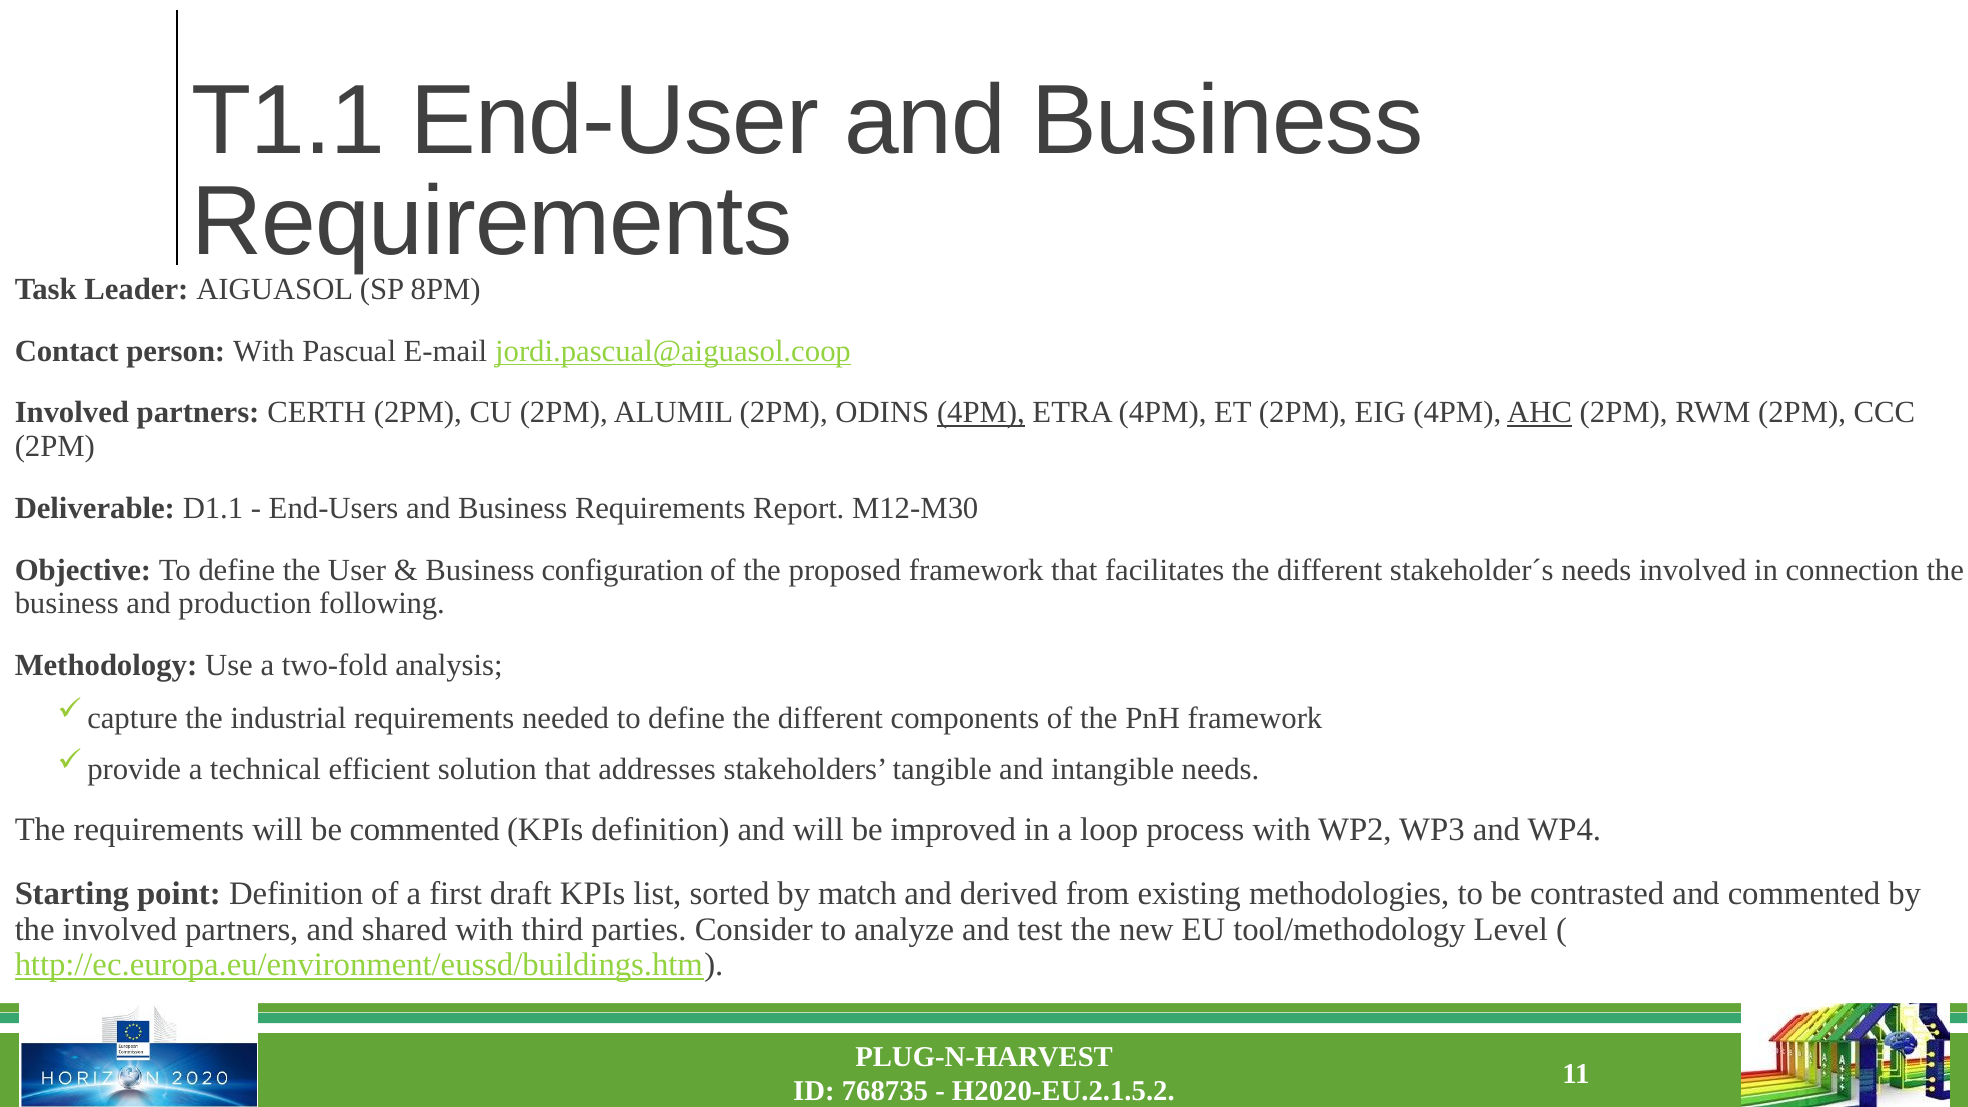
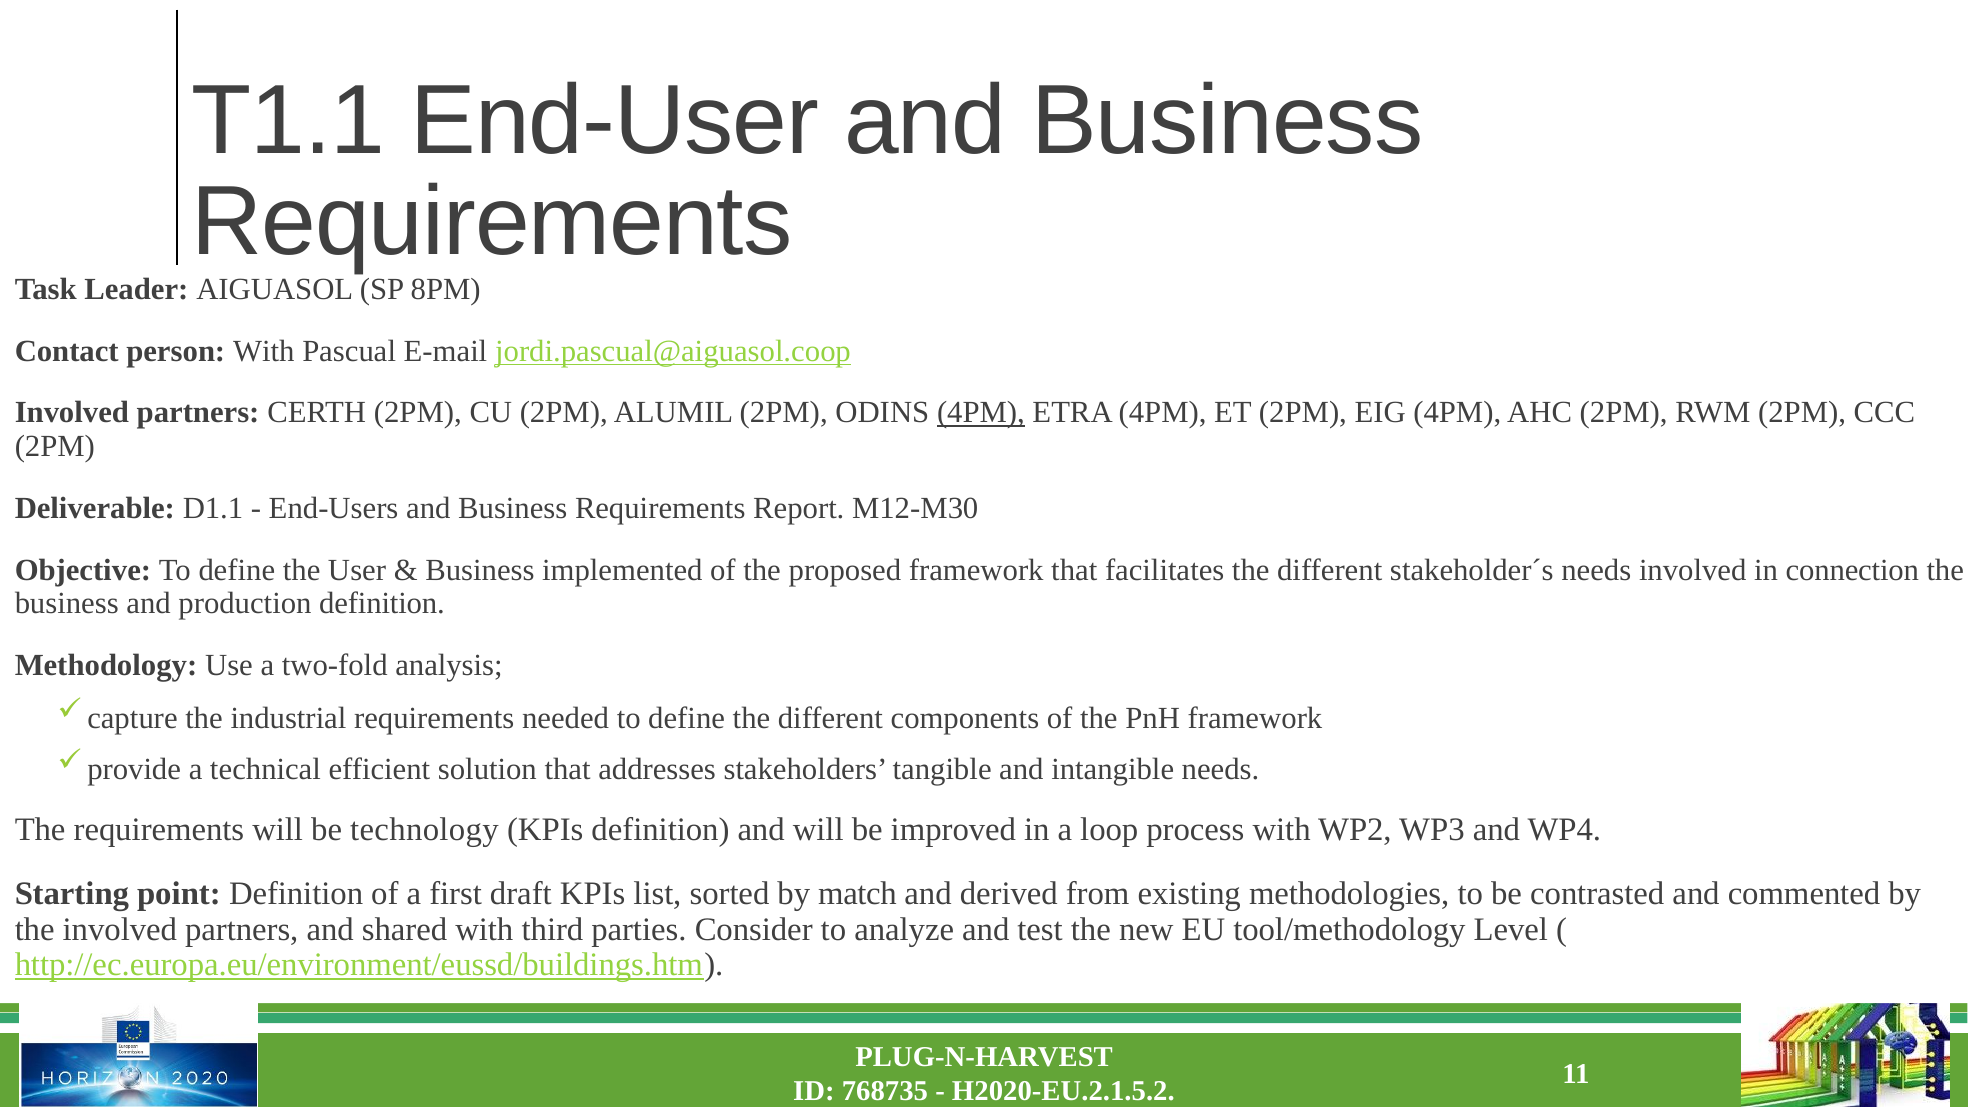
AHC underline: present -> none (1540, 413)
configuration: configuration -> implemented (622, 570)
production following: following -> definition (382, 603)
be commented: commented -> technology (424, 830)
